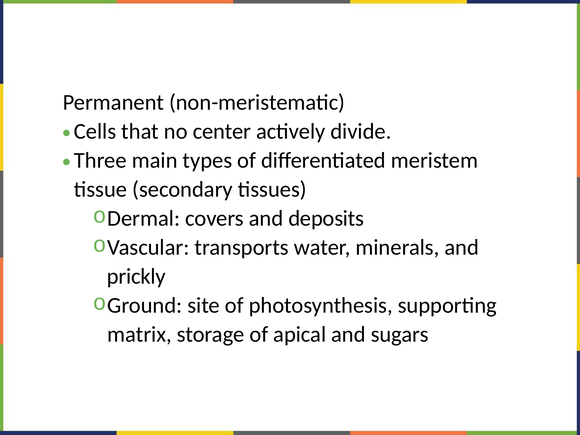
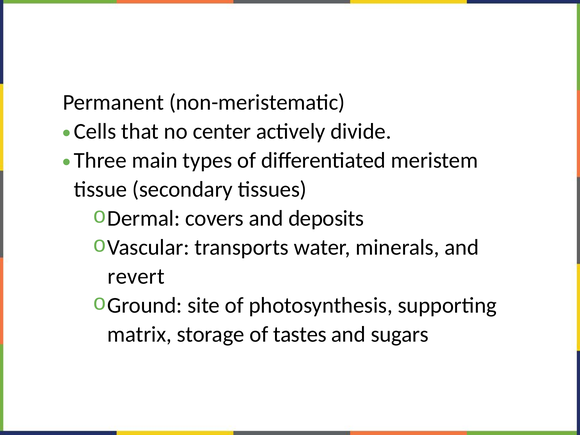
prickly: prickly -> revert (136, 276)
apical: apical -> tastes (300, 334)
